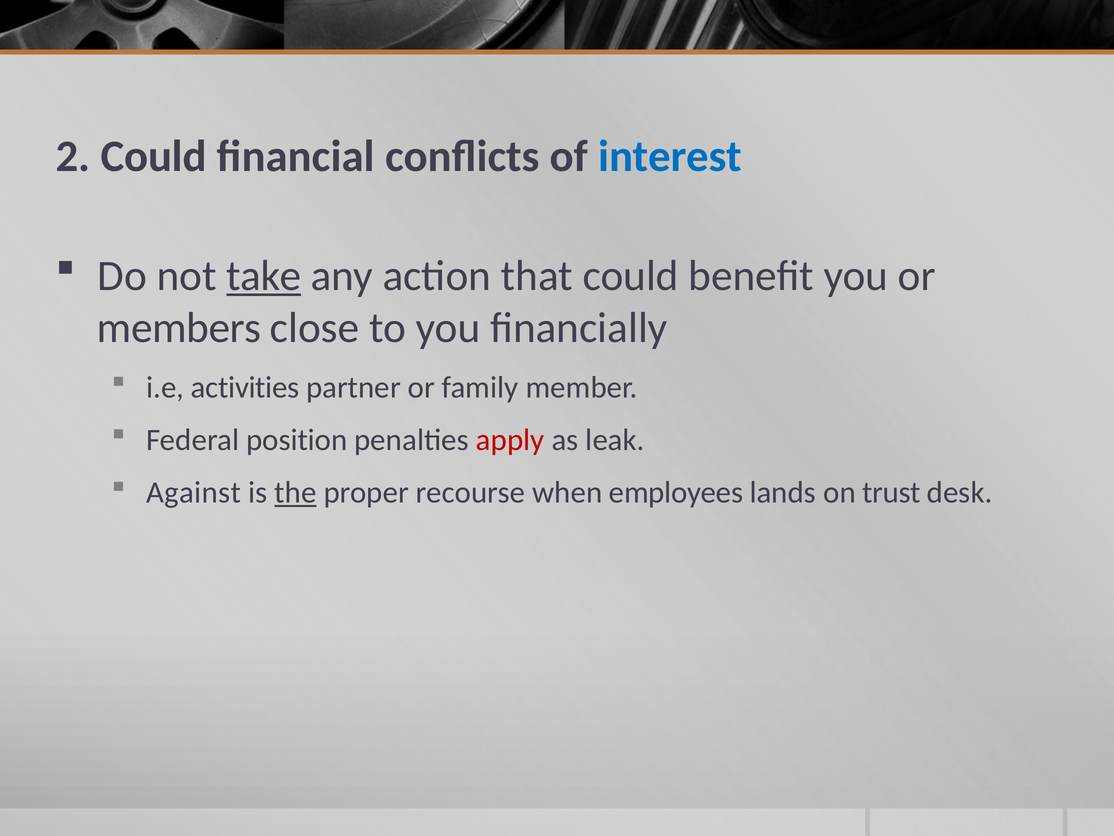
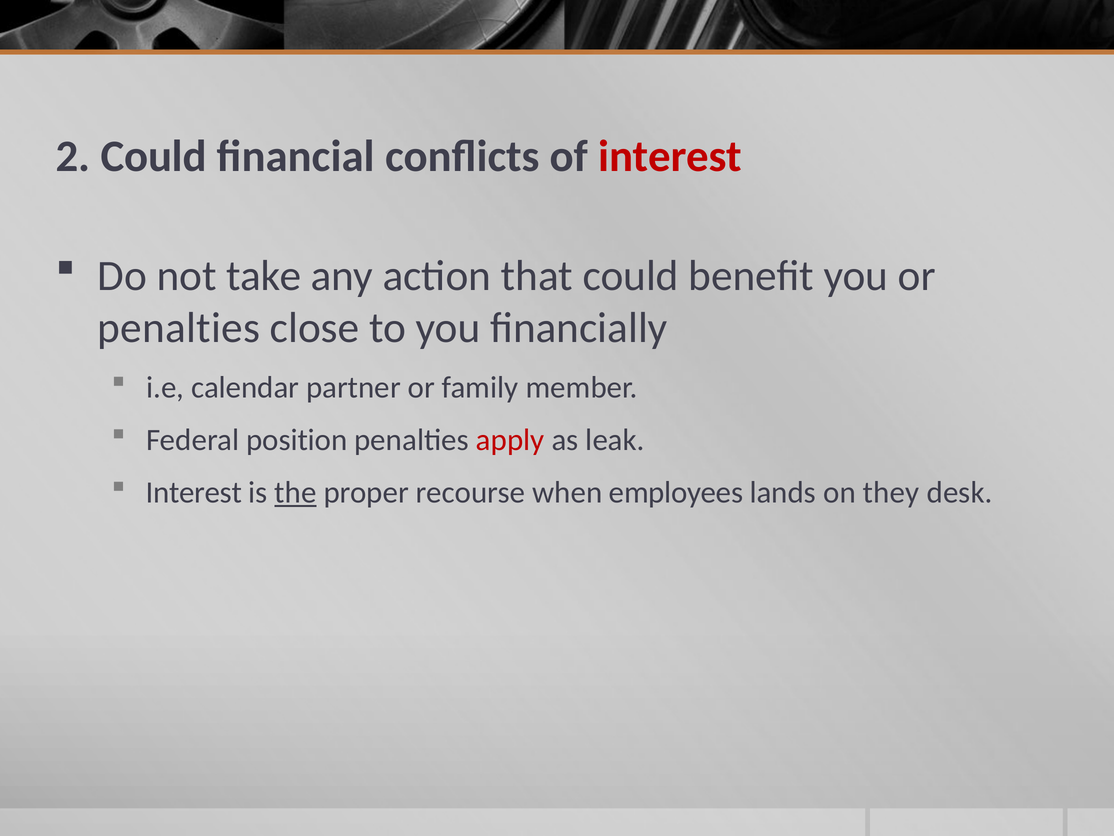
interest colour: blue -> red (670, 156)
take underline: present -> none (264, 276)
members: members -> penalties (179, 328)
activities: activities -> calendar (245, 387)
Against: Against -> Interest (194, 492)
trust: trust -> they (891, 492)
